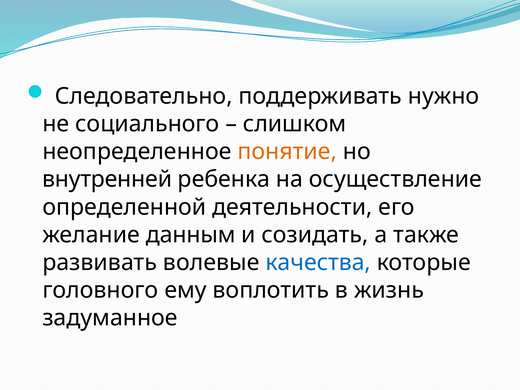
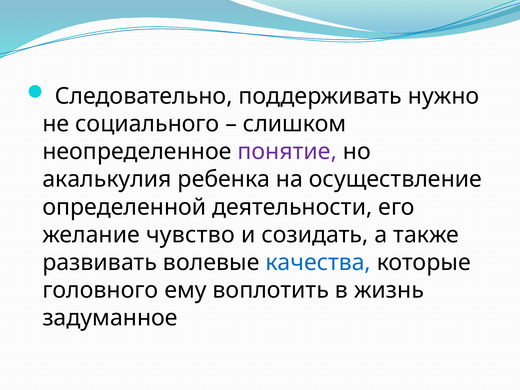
понятие colour: orange -> purple (287, 152)
внутренней: внутренней -> акалькулия (107, 179)
данным: данным -> чувство (190, 235)
